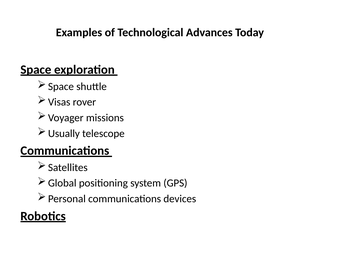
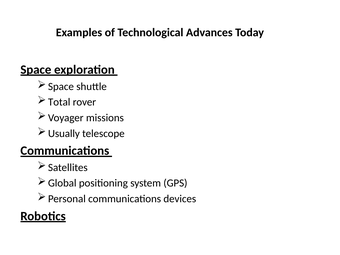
Visas: Visas -> Total (59, 102)
